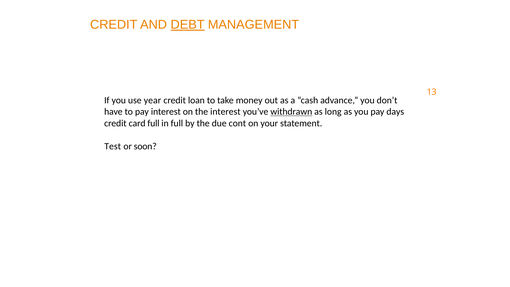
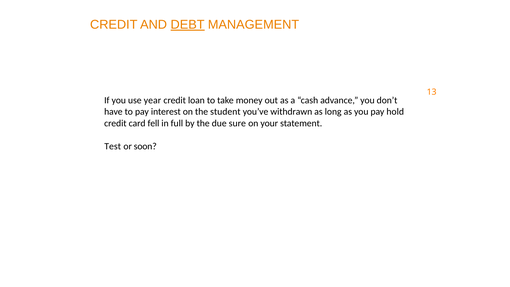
the interest: interest -> student (225, 112)
withdrawn underline: present -> none (291, 112)
days: days -> hold (395, 112)
card full: full -> fell (153, 123)
cont: cont -> sure (237, 123)
